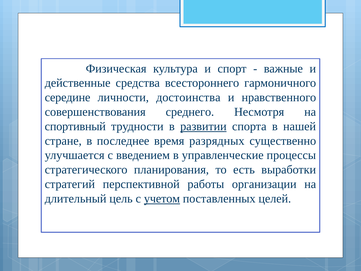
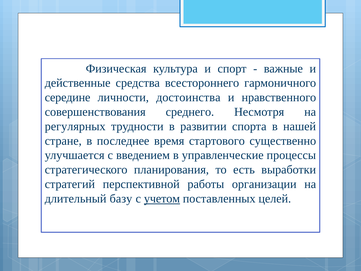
спортивный: спортивный -> регулярных (75, 126)
развитии underline: present -> none (203, 126)
разрядных: разрядных -> стартового (217, 141)
цель: цель -> базу (121, 198)
